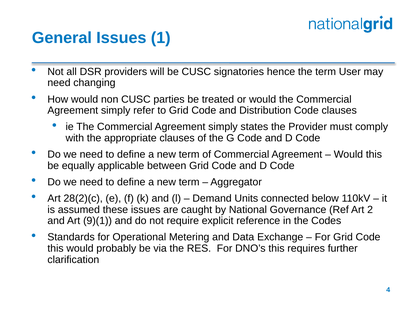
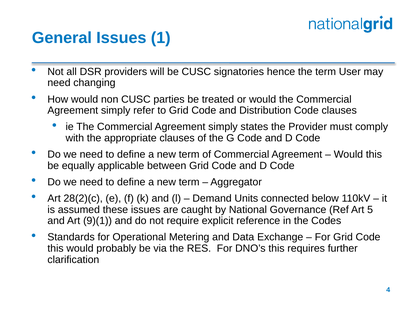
2: 2 -> 5 (370, 210)
